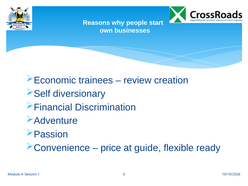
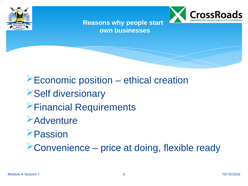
trainees: trainees -> position (96, 80)
review: review -> ethical (138, 80)
Discrimination: Discrimination -> Requirements (105, 107)
guide: guide -> doing (148, 148)
